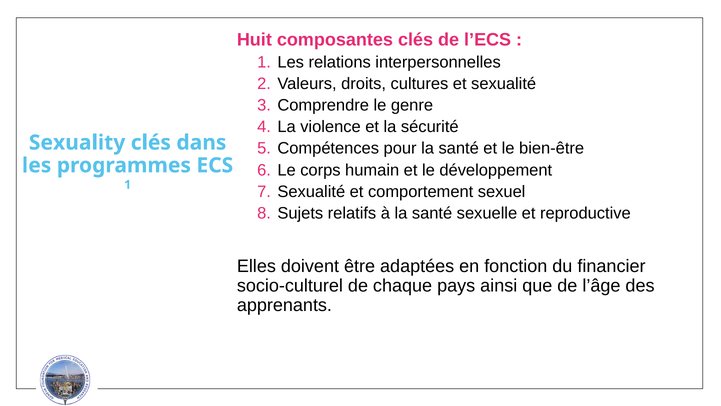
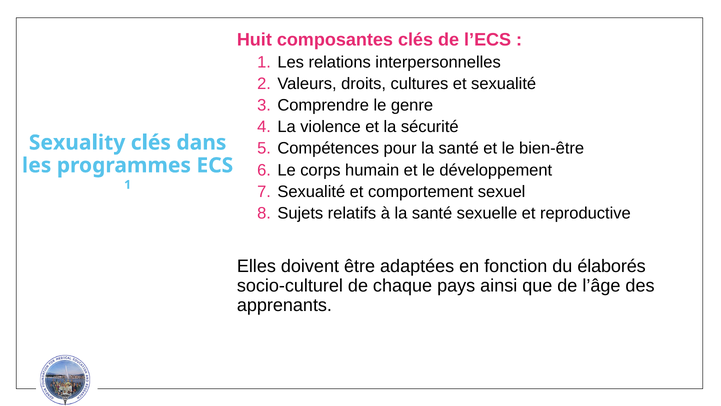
financier: financier -> élaborés (612, 266)
